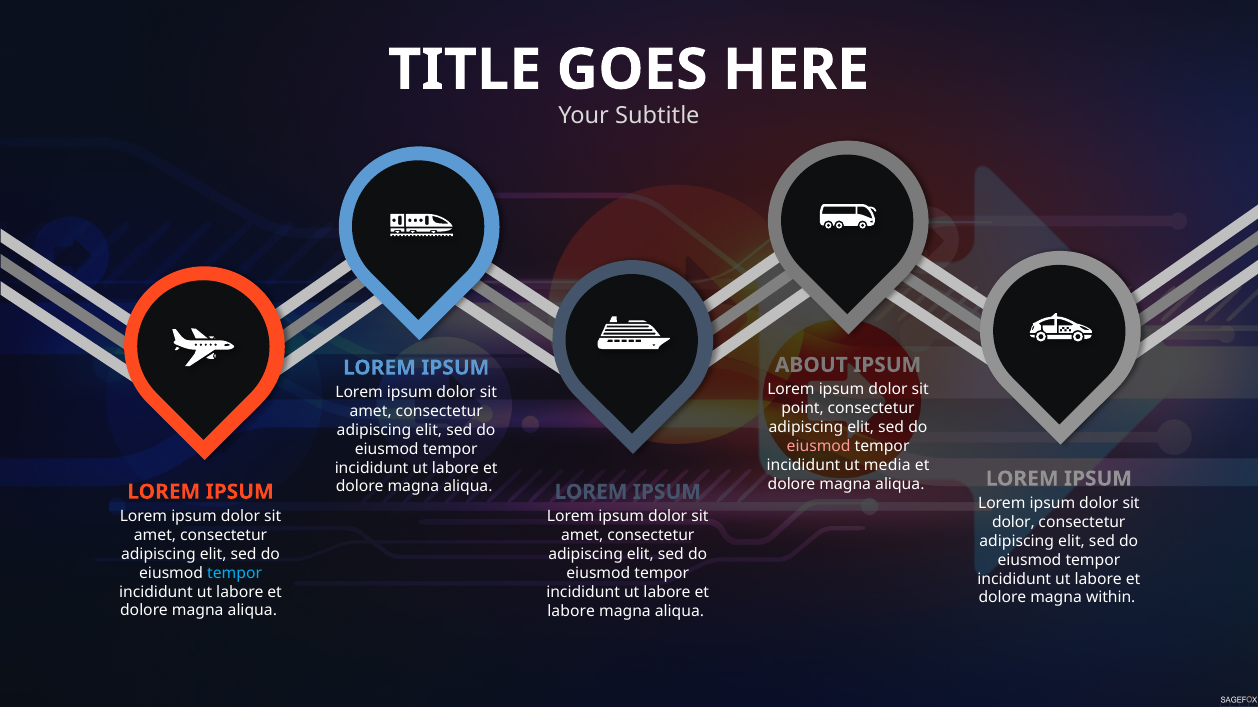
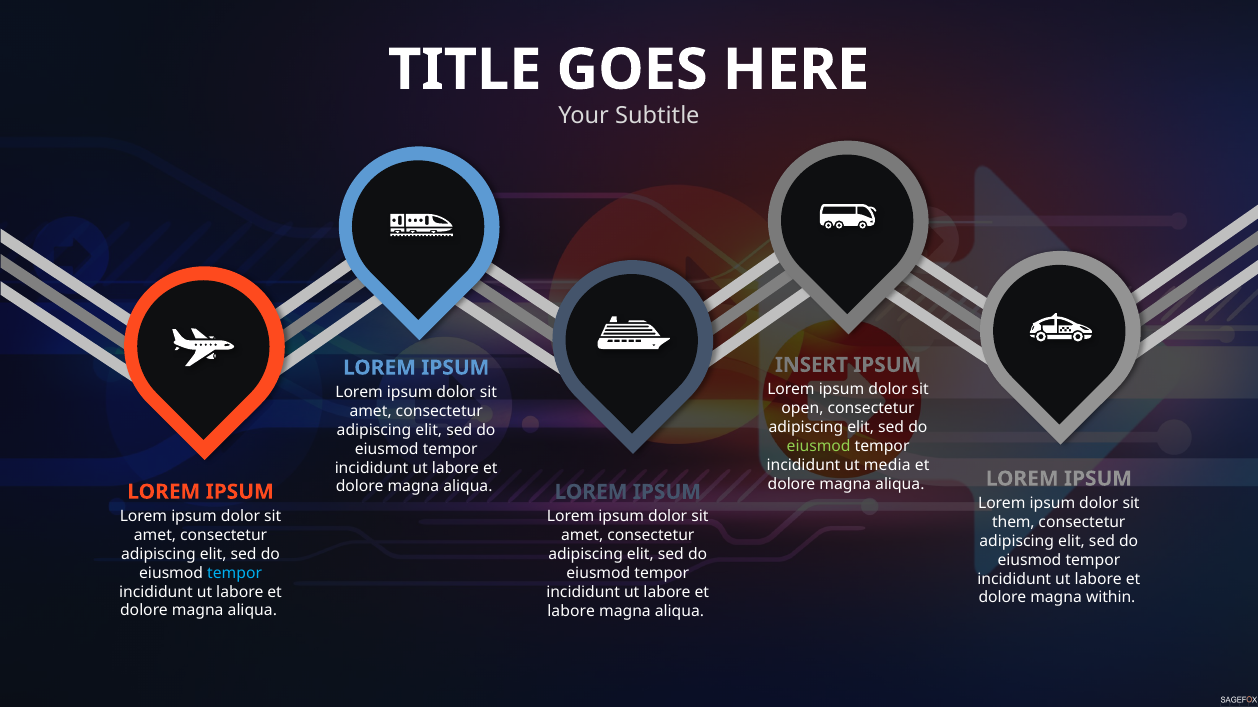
ABOUT: ABOUT -> INSERT (811, 365)
point: point -> open (803, 409)
eiusmod colour: pink -> light green (819, 447)
dolor: dolor -> them (1013, 523)
